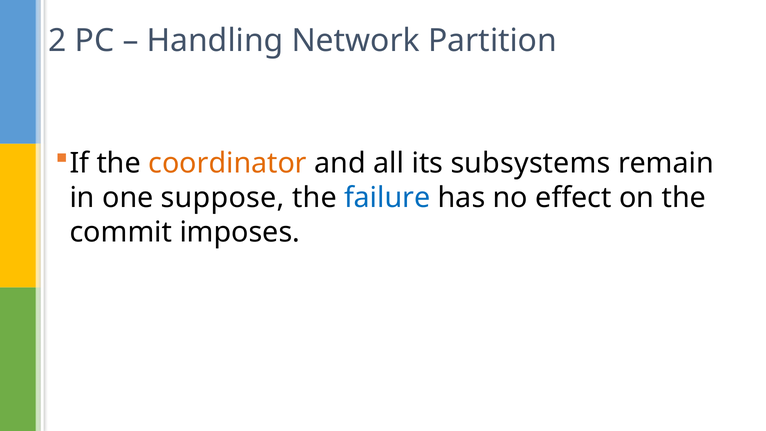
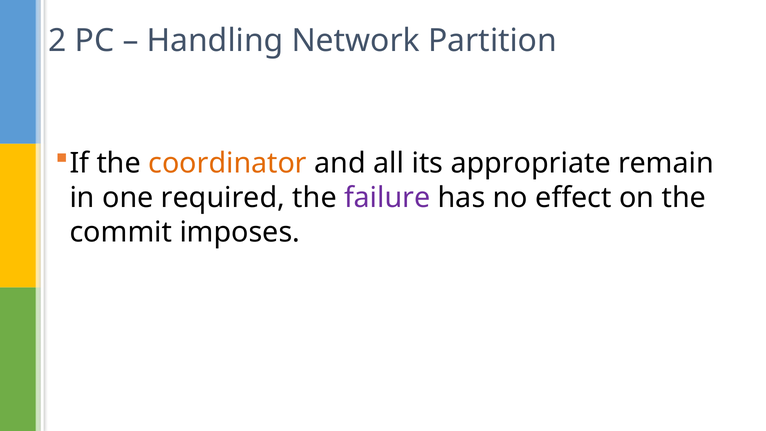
subsystems: subsystems -> appropriate (531, 163)
suppose: suppose -> required (223, 198)
failure colour: blue -> purple (387, 198)
